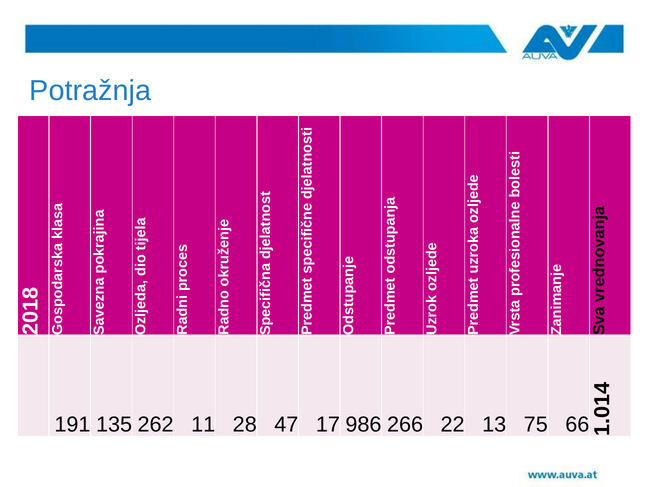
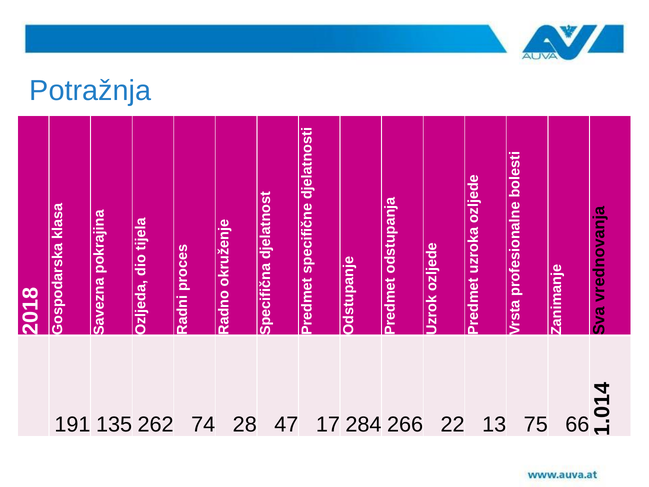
11: 11 -> 74 (203, 424)
986: 986 -> 284 (363, 424)
